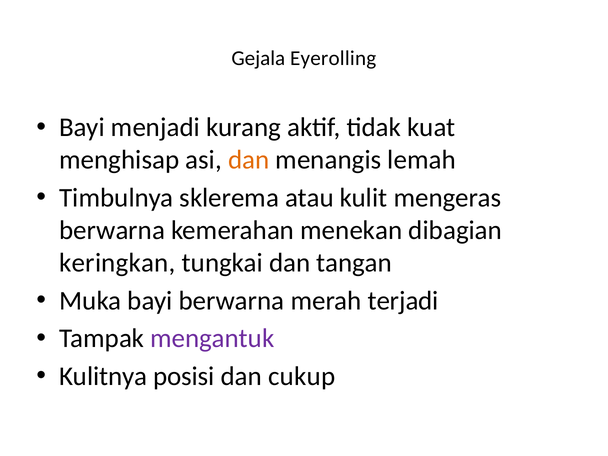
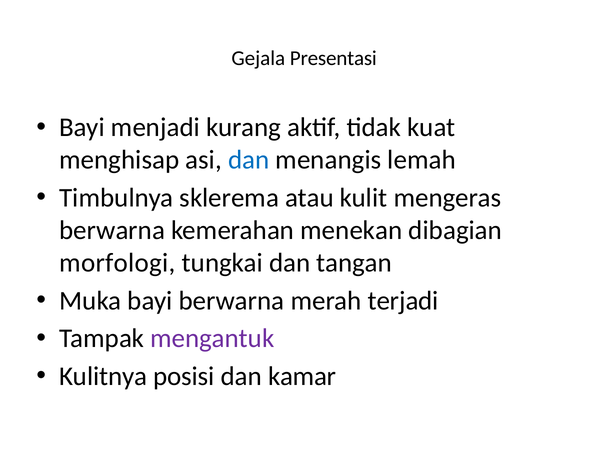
Eyerolling: Eyerolling -> Presentasi (333, 58)
dan colour: orange -> blue (249, 160)
keringkan: keringkan -> morfologi (117, 263)
cukup: cukup -> kamar (302, 376)
